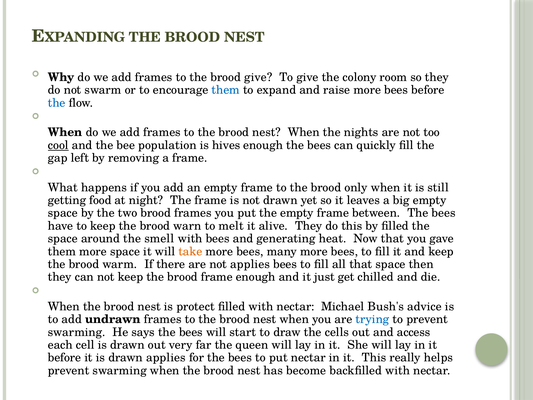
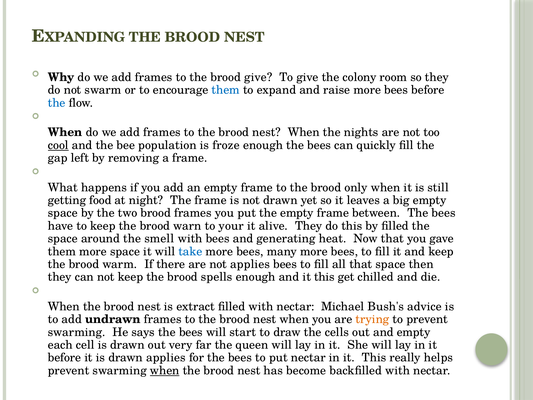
hives: hives -> froze (226, 145)
melt: melt -> your (231, 226)
take colour: orange -> blue (190, 251)
brood frame: frame -> spells (217, 277)
and it just: just -> this (324, 277)
protect: protect -> extract (196, 306)
trying colour: blue -> orange (372, 319)
and access: access -> empty (414, 332)
when underline: none -> present (165, 370)
